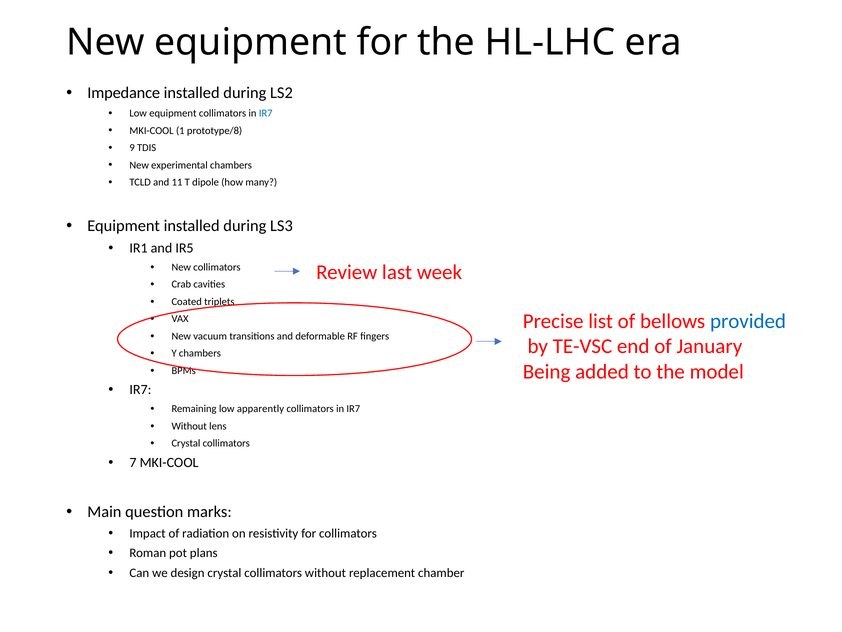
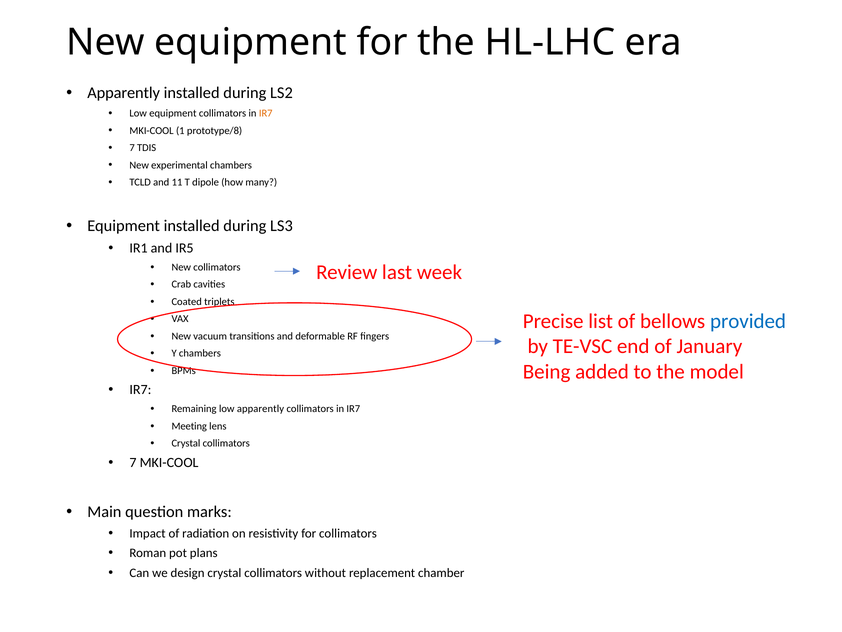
Impedance: Impedance -> Apparently (124, 93)
IR7 colour: blue -> orange (266, 113)
9: 9 -> 7 (132, 148)
Without: Without -> Meeting (189, 426)
